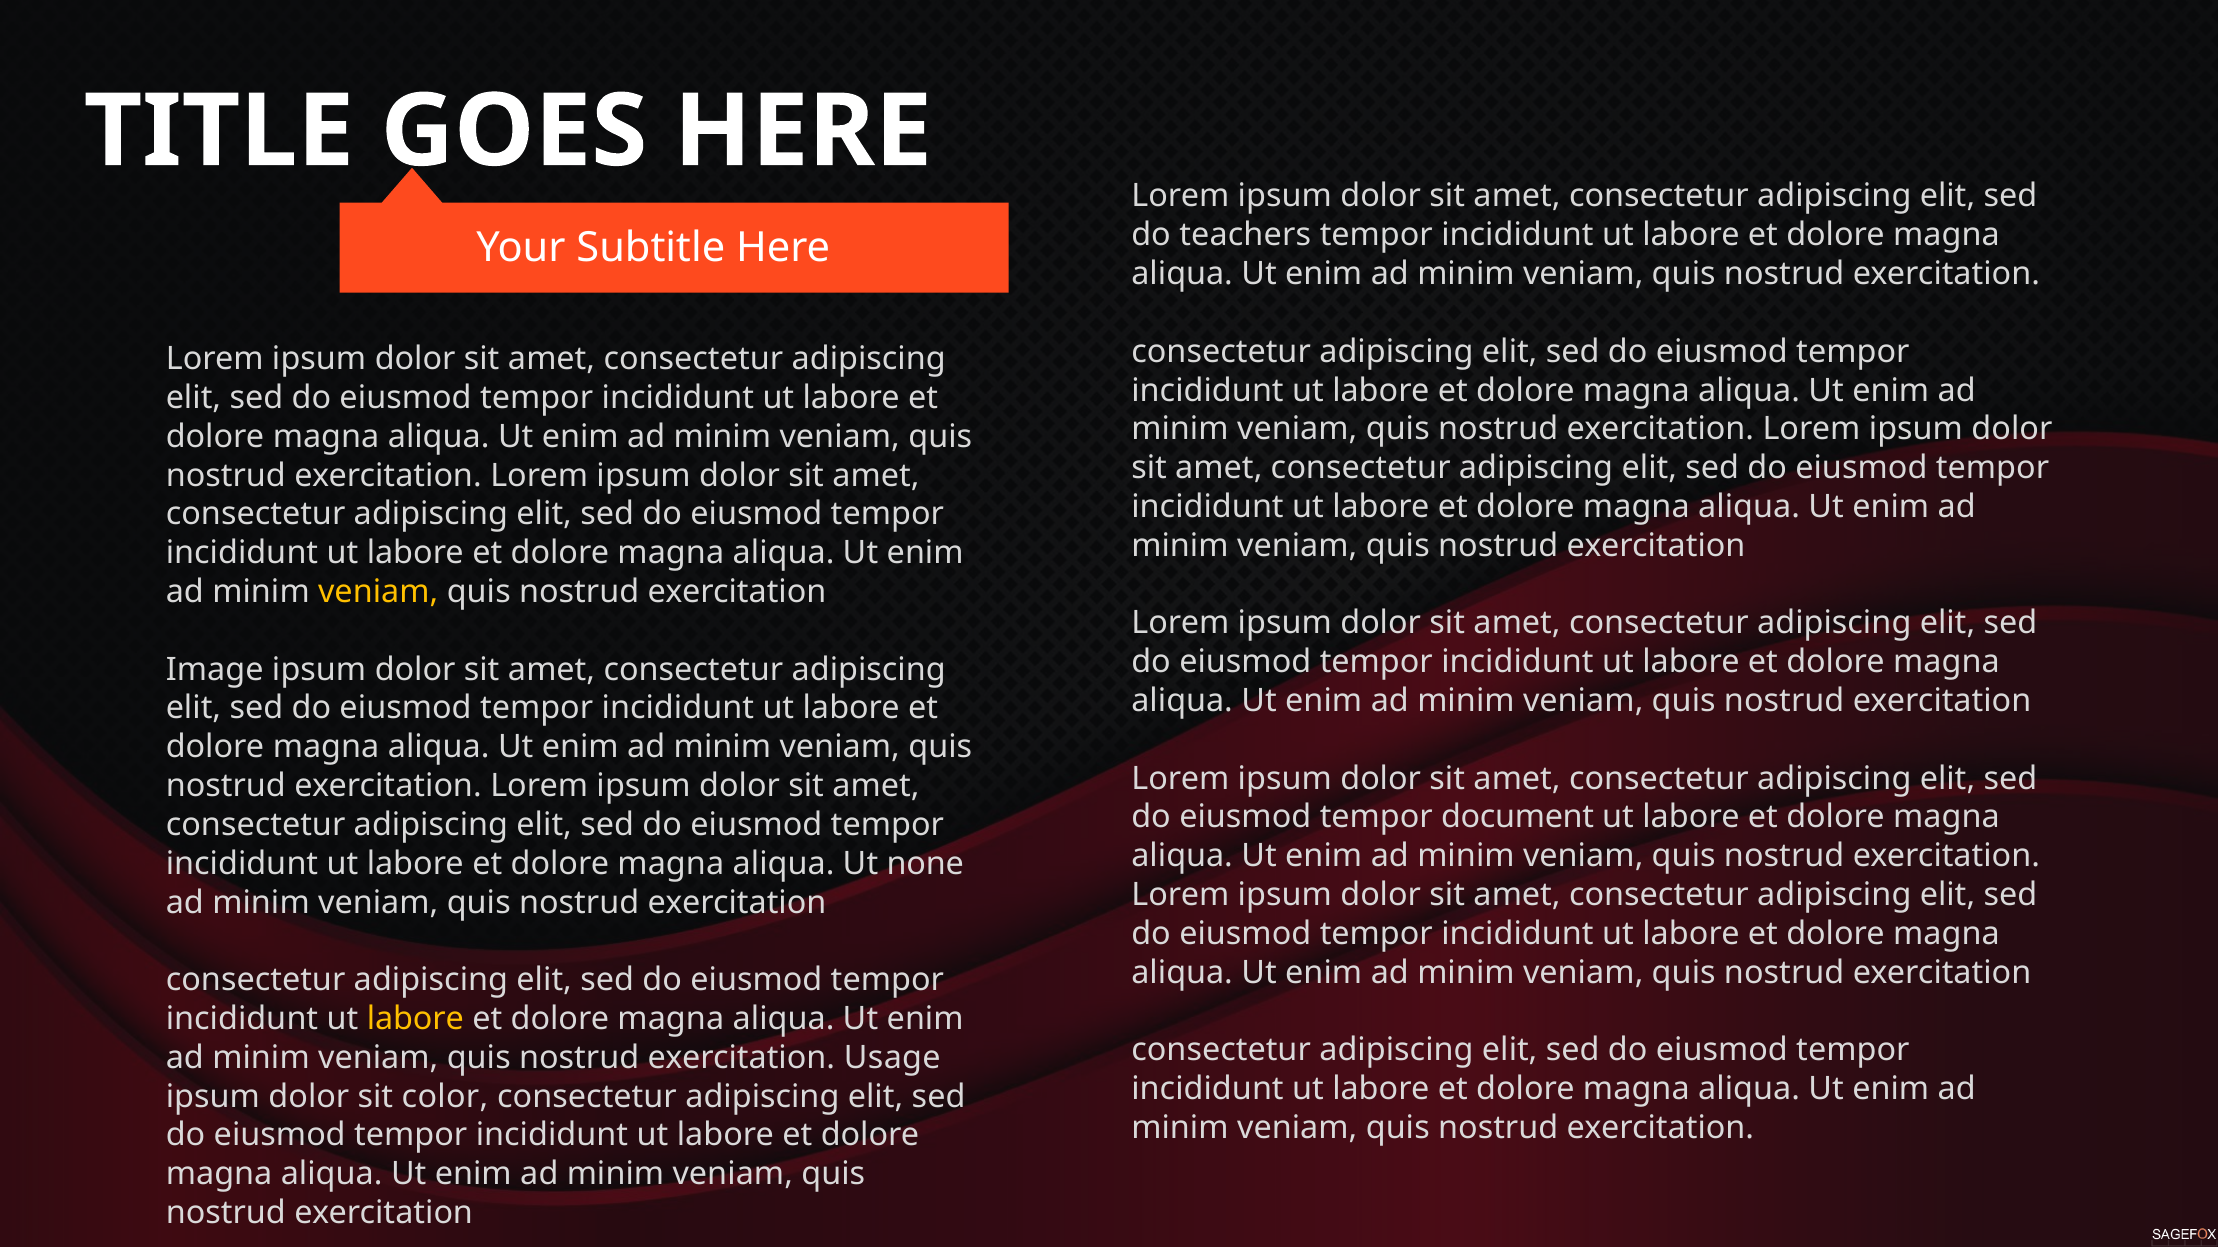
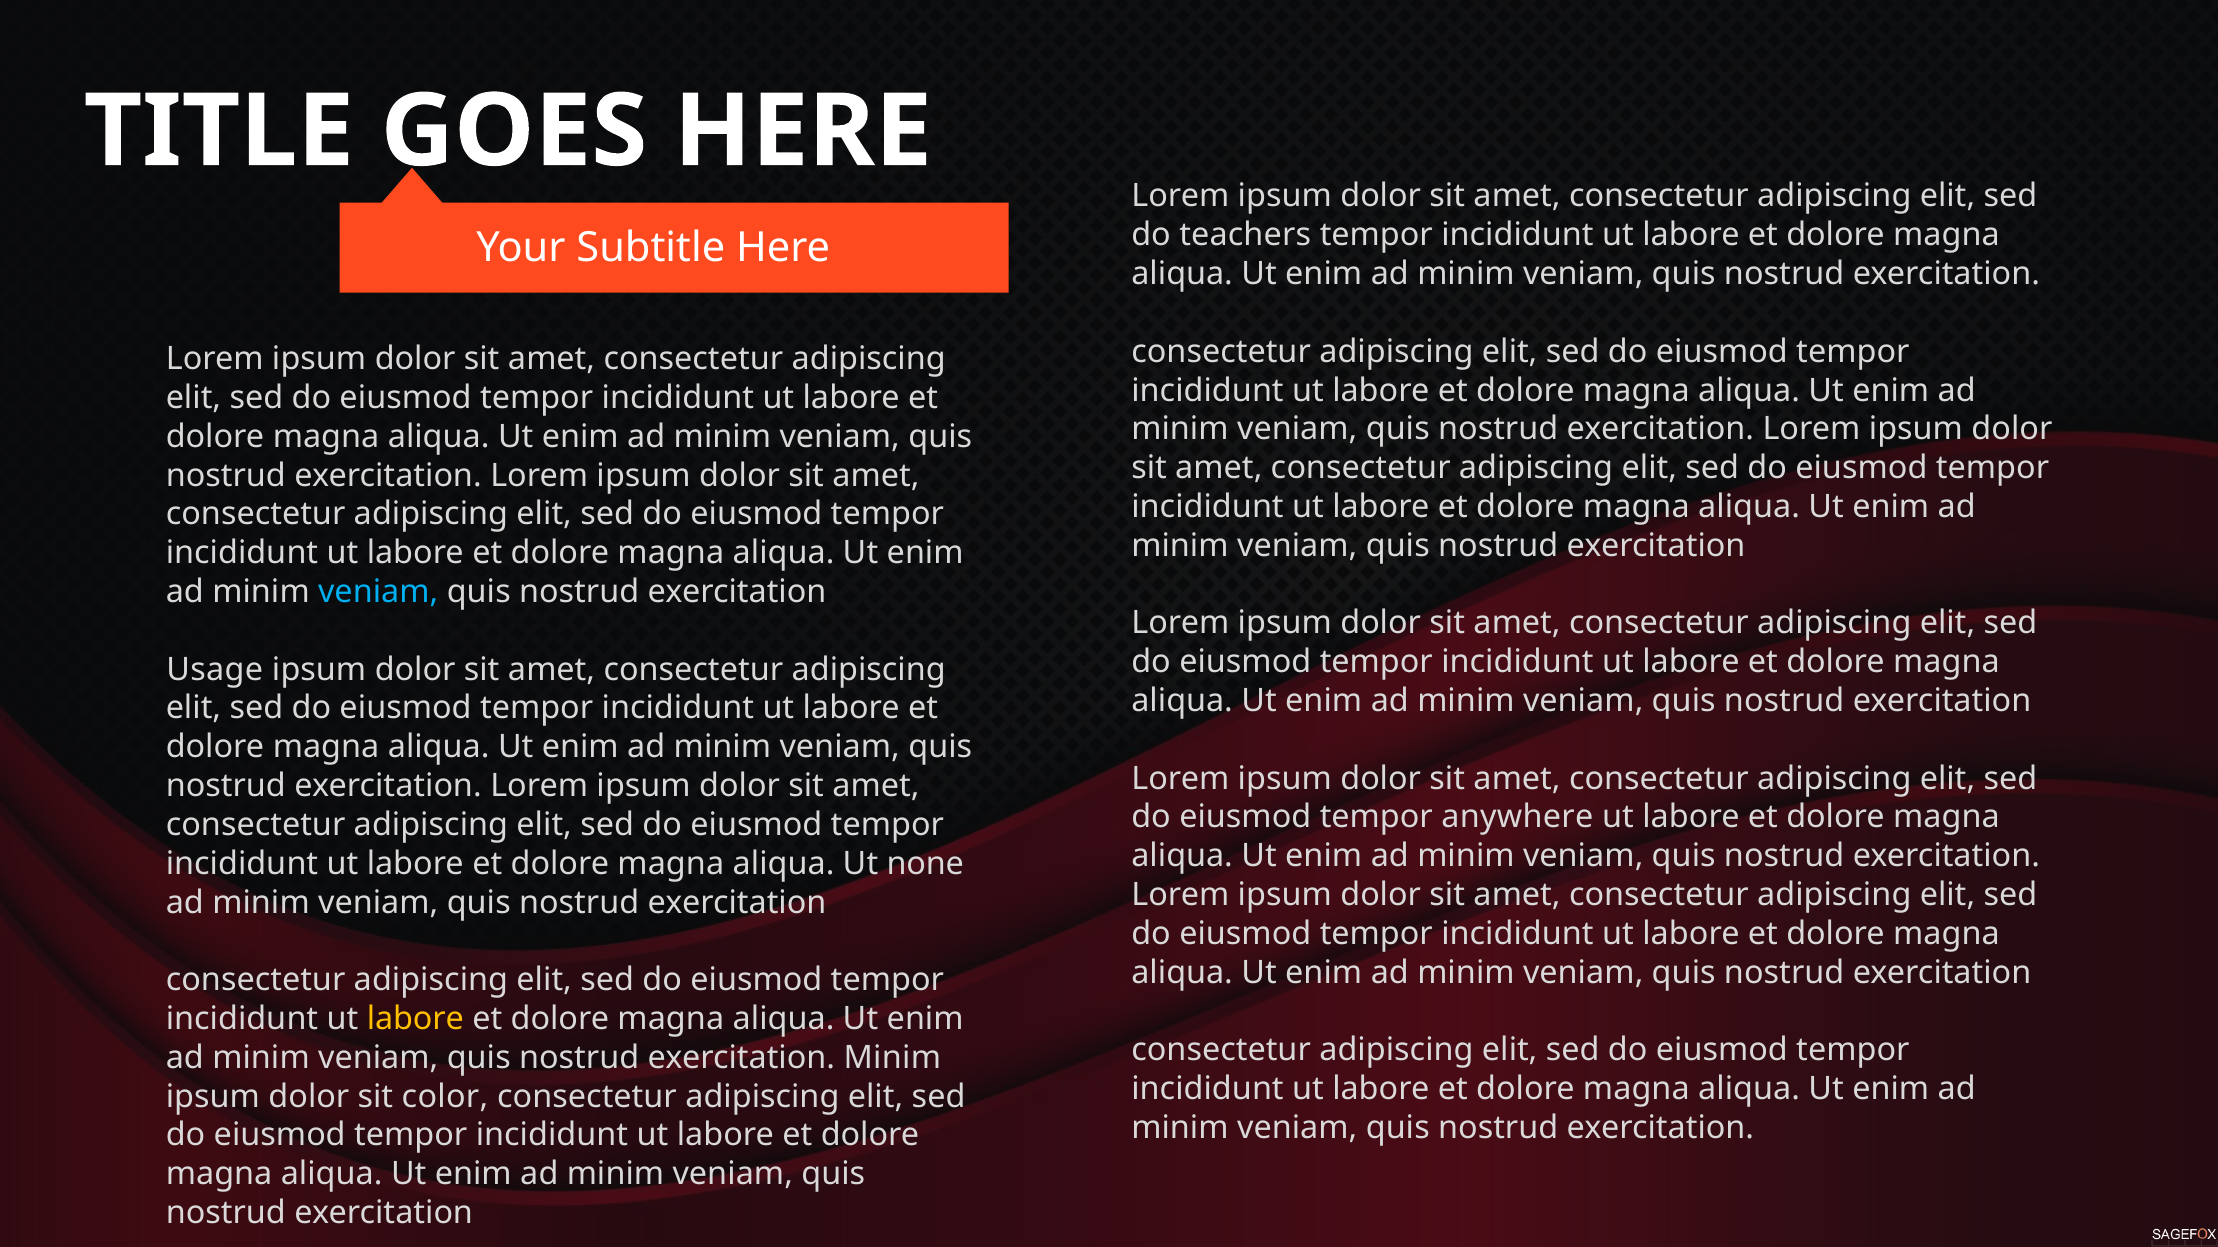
veniam colour: yellow -> light blue (378, 592)
Image: Image -> Usage (215, 670)
document: document -> anywhere (1517, 818)
exercitation Usage: Usage -> Minim (892, 1058)
